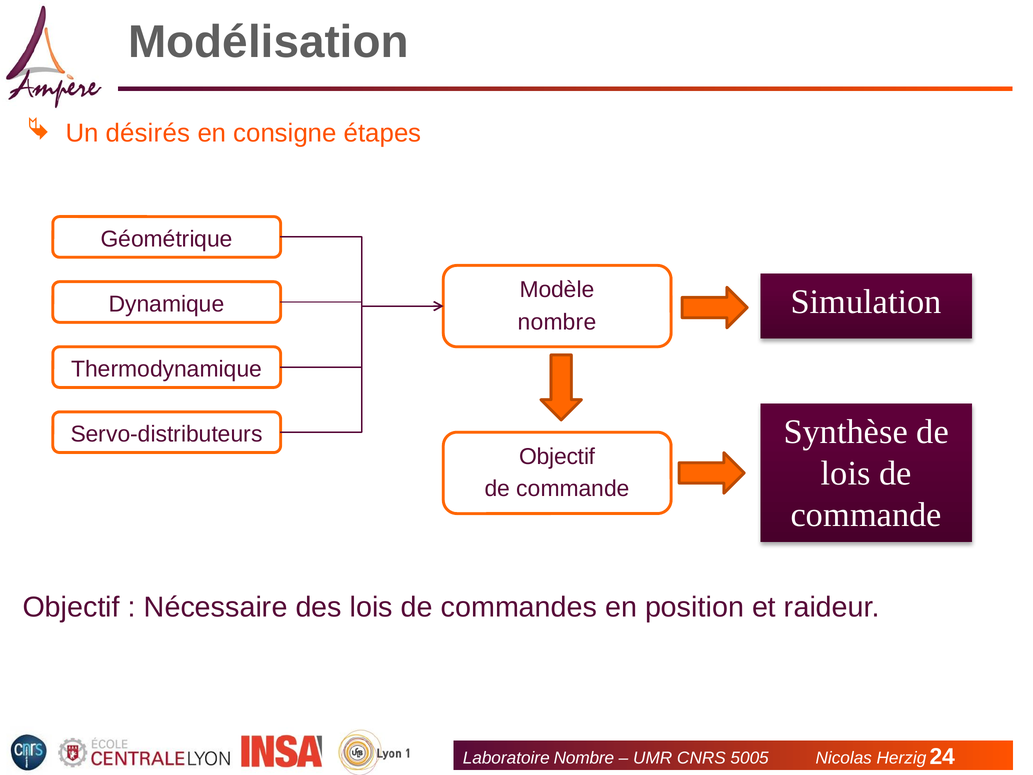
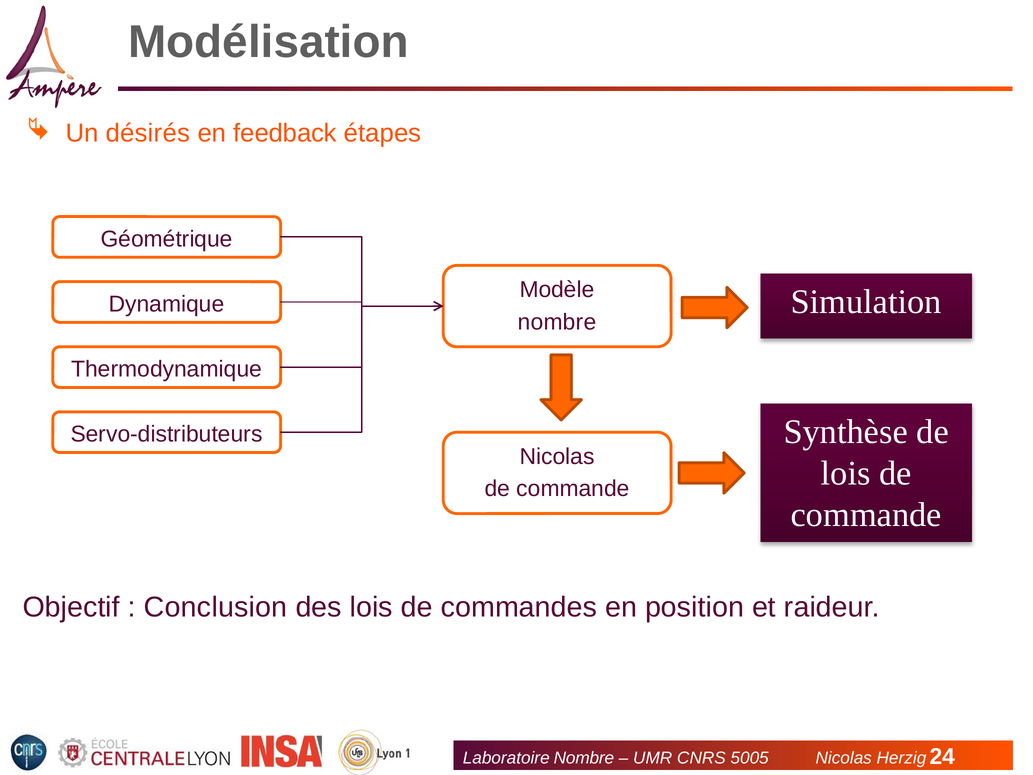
consigne: consigne -> feedback (285, 133)
Objectif: Objectif -> Nicolas (557, 457)
Nécessaire: Nécessaire -> Conclusion (216, 607)
